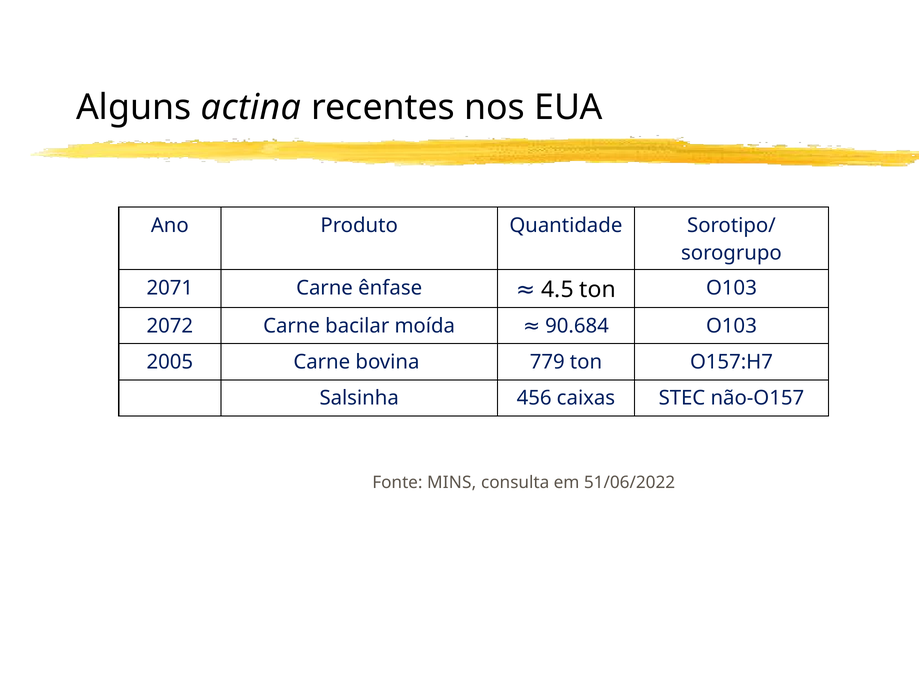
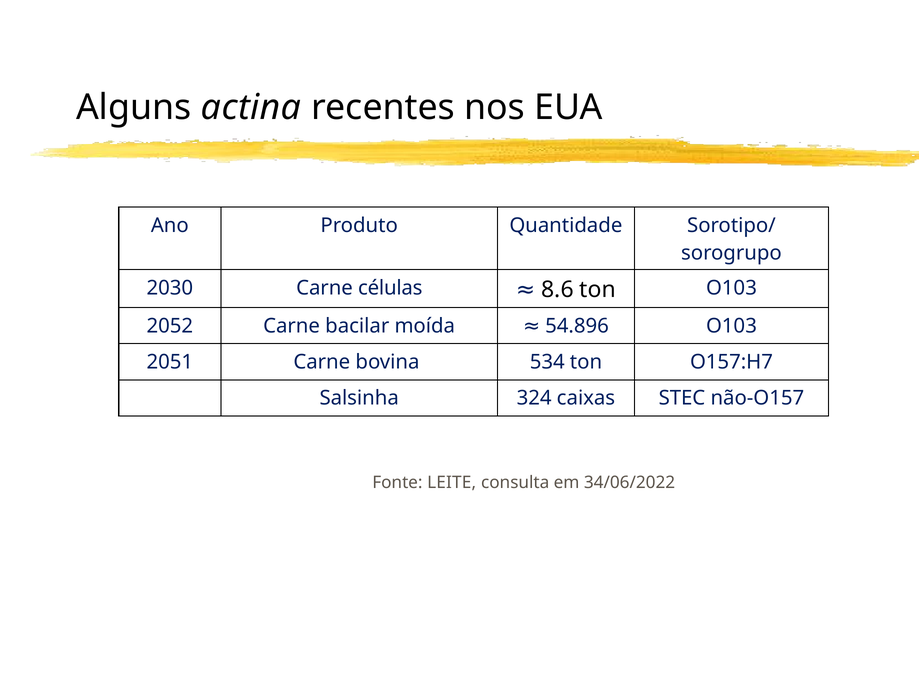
2071: 2071 -> 2030 (170, 288)
ênfase: ênfase -> células (390, 288)
4.5: 4.5 -> 8.6 (557, 290)
2072: 2072 -> 2052 (170, 326)
90.684: 90.684 -> 54.896 (577, 326)
2005: 2005 -> 2051 (170, 362)
779: 779 -> 534 (547, 362)
456: 456 -> 324 (534, 398)
MINS: MINS -> LEITE (452, 483)
51/06/2022: 51/06/2022 -> 34/06/2022 (630, 483)
